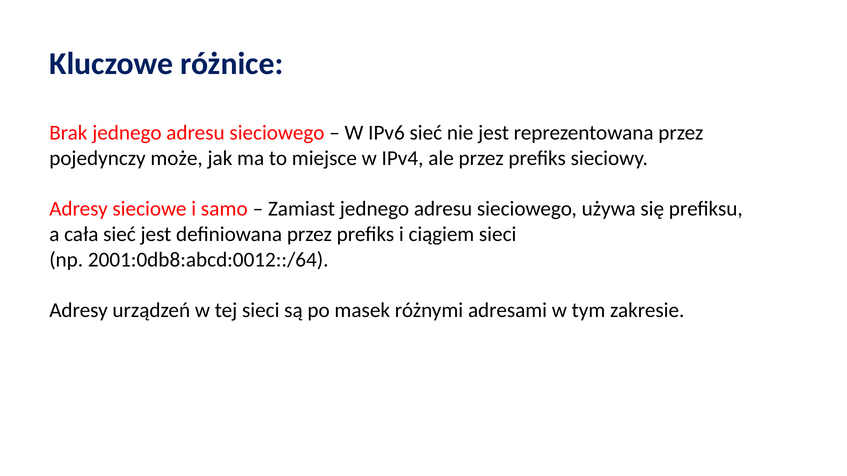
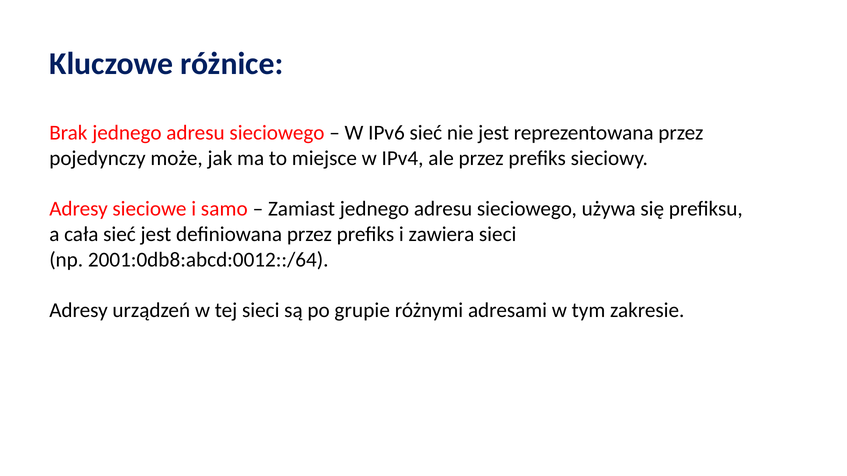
ciągiem: ciągiem -> zawiera (441, 235)
masek: masek -> grupie (362, 311)
